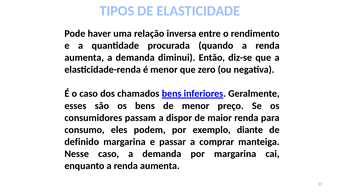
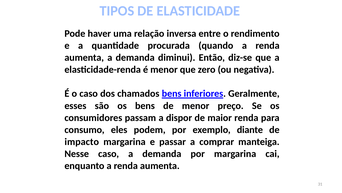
definido: definido -> impacto (82, 141)
